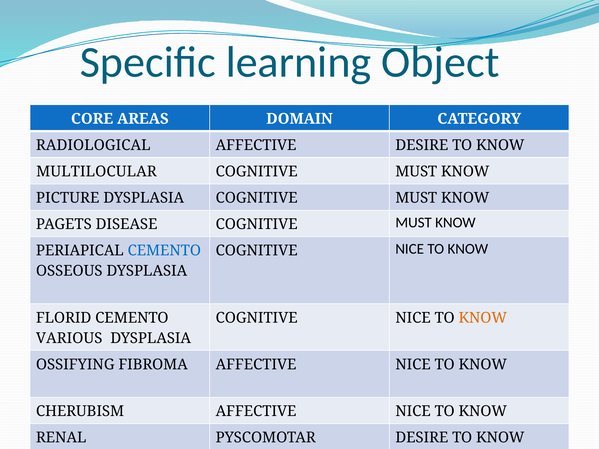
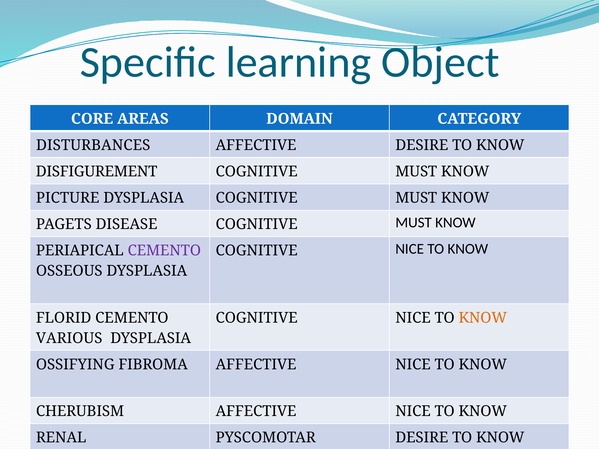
RADIOLOGICAL: RADIOLOGICAL -> DISTURBANCES (93, 145)
MULTILOCULAR: MULTILOCULAR -> DISFIGUREMENT (97, 172)
CEMENTO colour: blue -> purple (164, 251)
